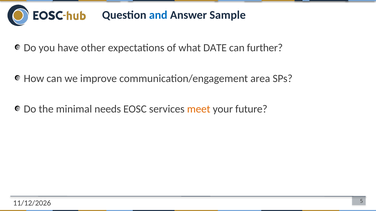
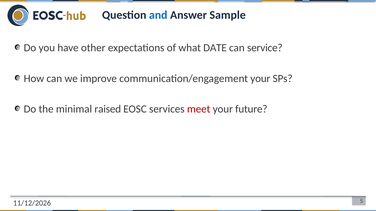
further: further -> service (265, 48)
communication/engagement area: area -> your (260, 79)
needs: needs -> raised (108, 109)
meet colour: orange -> red (199, 109)
